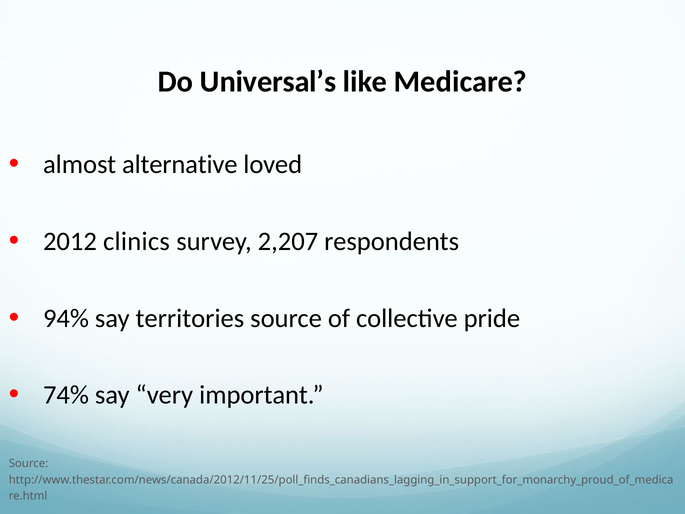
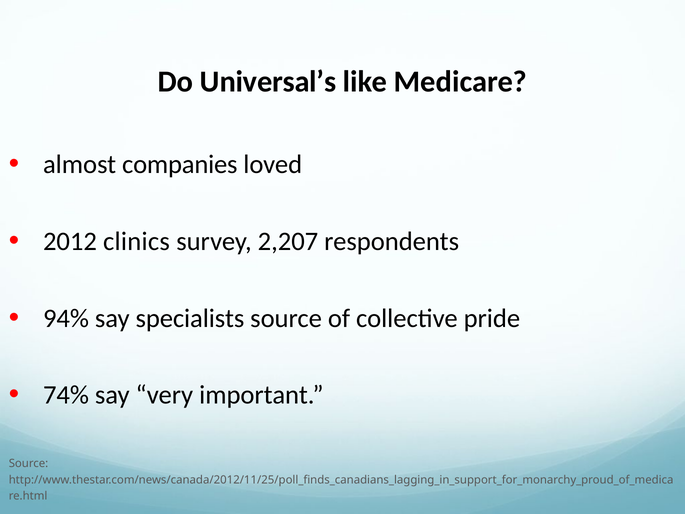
alternative: alternative -> companies (180, 165)
territories: territories -> specialists (190, 318)
